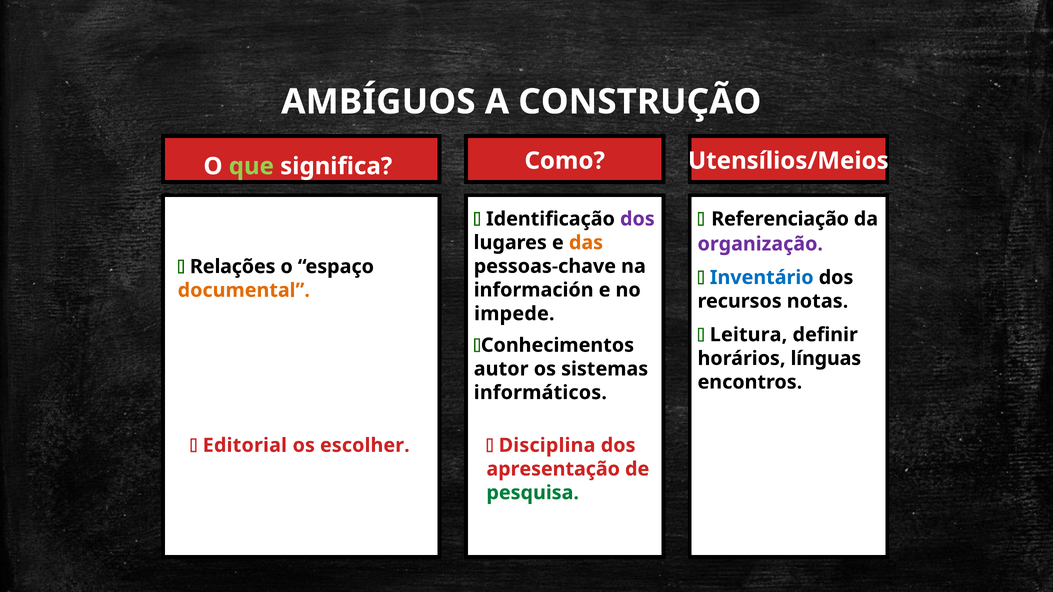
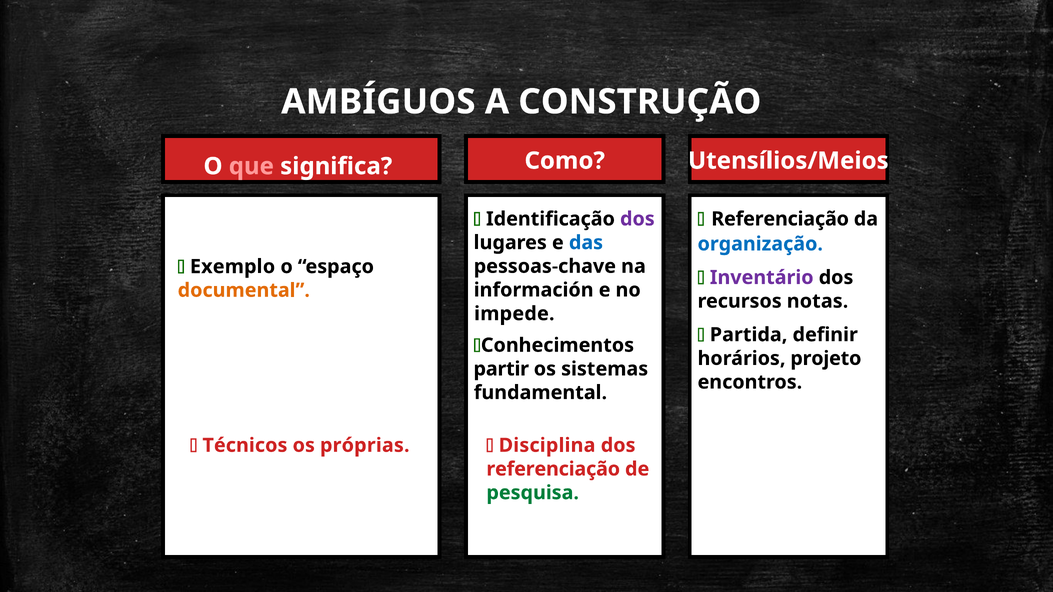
que colour: light green -> pink (251, 166)
das colour: orange -> blue (586, 243)
organização colour: purple -> blue (760, 244)
Relações: Relações -> Exemplo (233, 267)
Inventário colour: blue -> purple (762, 278)
Leitura: Leitura -> Partida (749, 335)
línguas: línguas -> projeto (826, 359)
autor: autor -> partir (501, 369)
informáticos: informáticos -> fundamental (540, 393)
Editorial: Editorial -> Técnicos (245, 446)
escolher: escolher -> próprias (365, 446)
apresentação: apresentação -> referenciação (553, 469)
